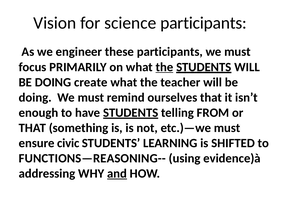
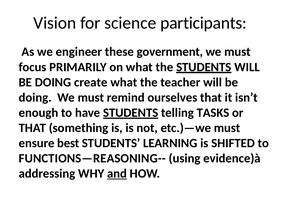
these participants: participants -> government (170, 52)
the underline: present -> none (164, 67)
FROM: FROM -> TASKS (213, 113)
civic: civic -> best (68, 143)
